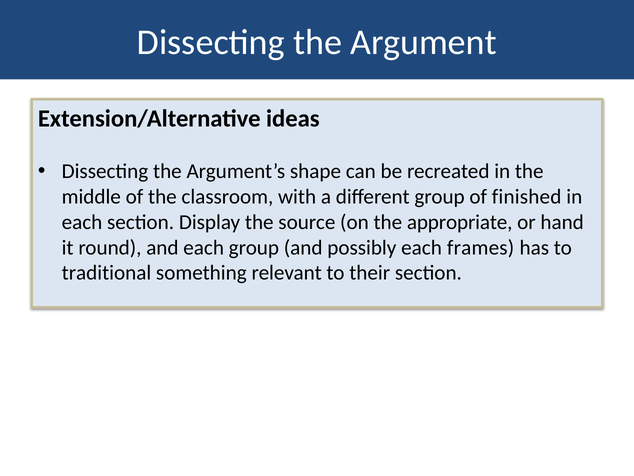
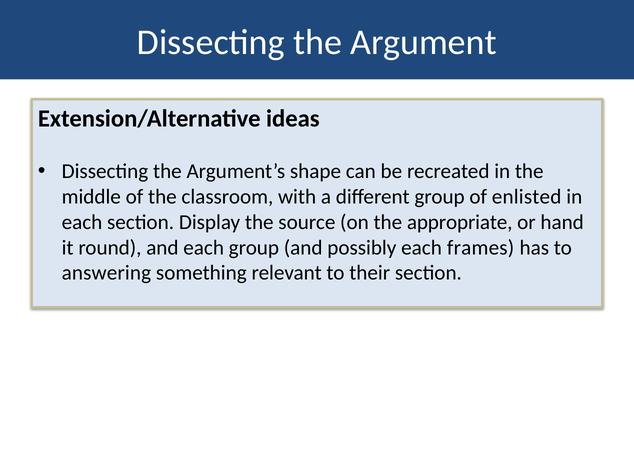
finished: finished -> enlisted (527, 197)
traditional: traditional -> answering (106, 273)
